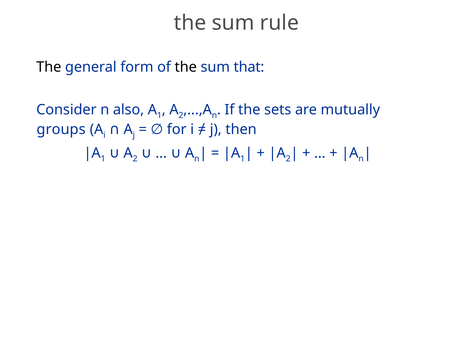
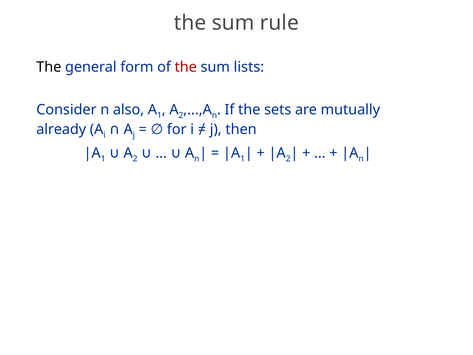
the colour: black -> red (186, 67)
that: that -> lists (249, 67)
groups: groups -> already (61, 129)
